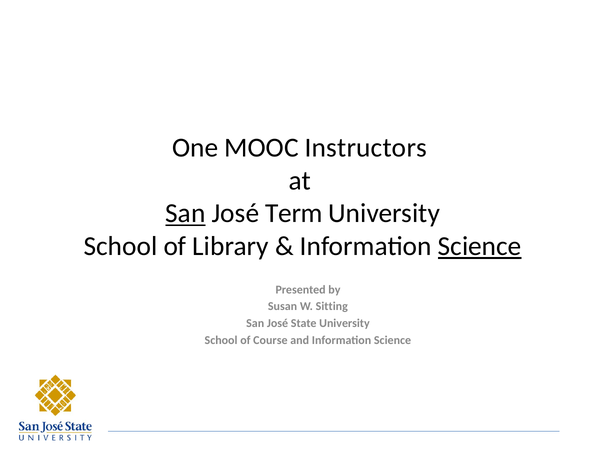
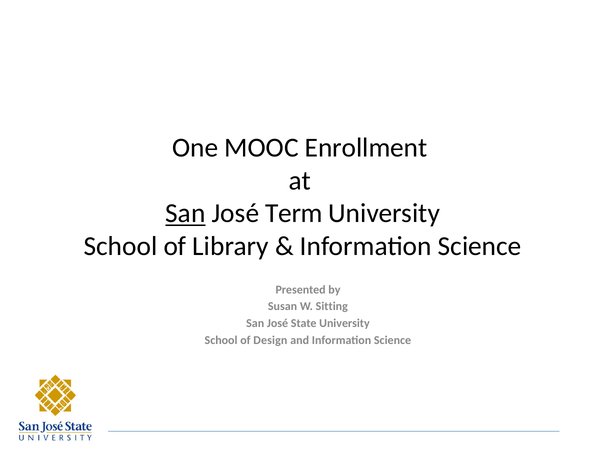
Instructors: Instructors -> Enrollment (366, 148)
Science underline: present -> none (480, 246)
Course: Course -> Design (270, 340)
